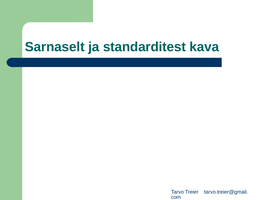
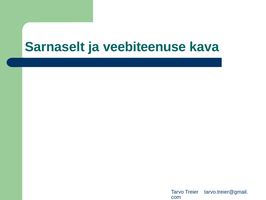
standarditest: standarditest -> veebiteenuse (144, 47)
